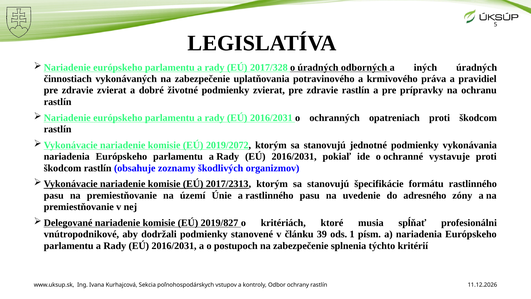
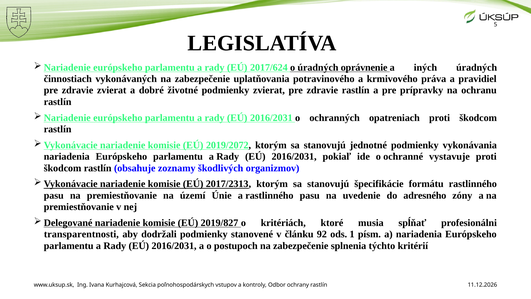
2017/328: 2017/328 -> 2017/624 (269, 67)
odborných: odborných -> oprávnenie (364, 67)
vnútropodnikové: vnútropodnikové -> transparentnosti (81, 234)
39: 39 -> 92 (322, 234)
